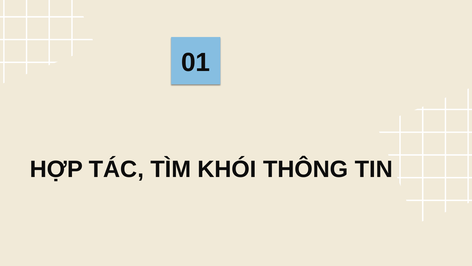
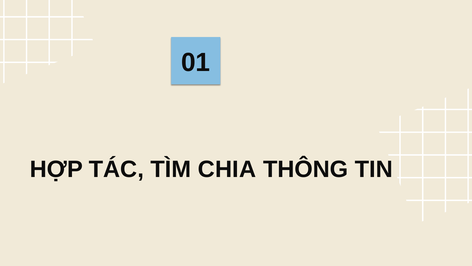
KHÓI: KHÓI -> CHIA (227, 169)
